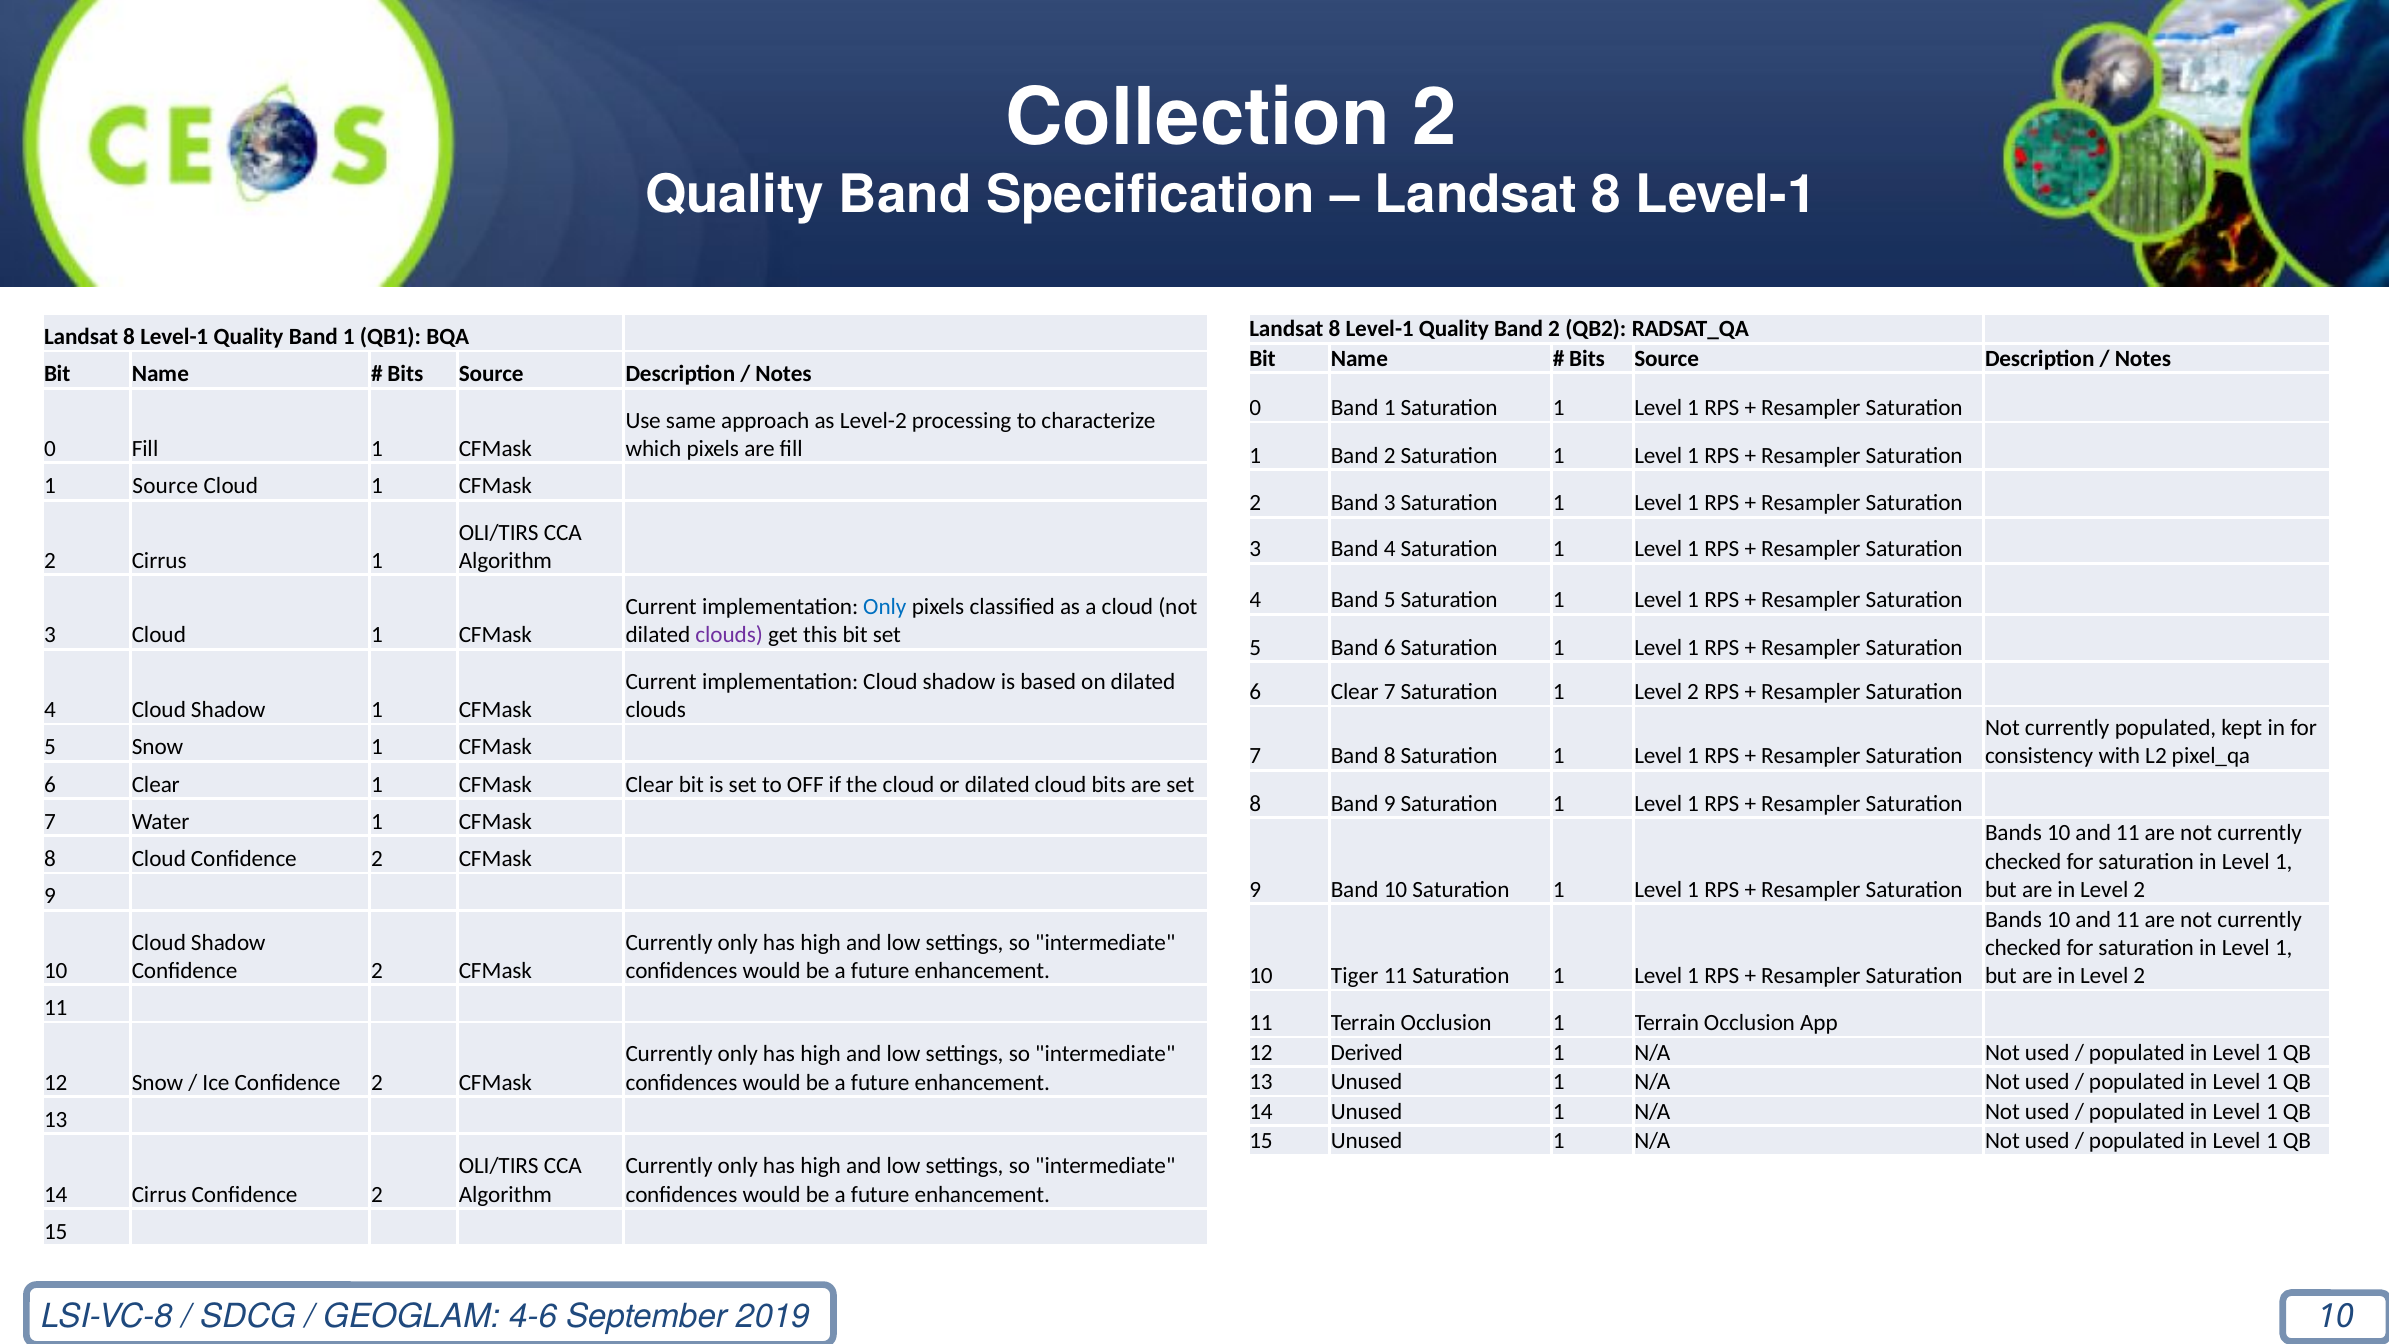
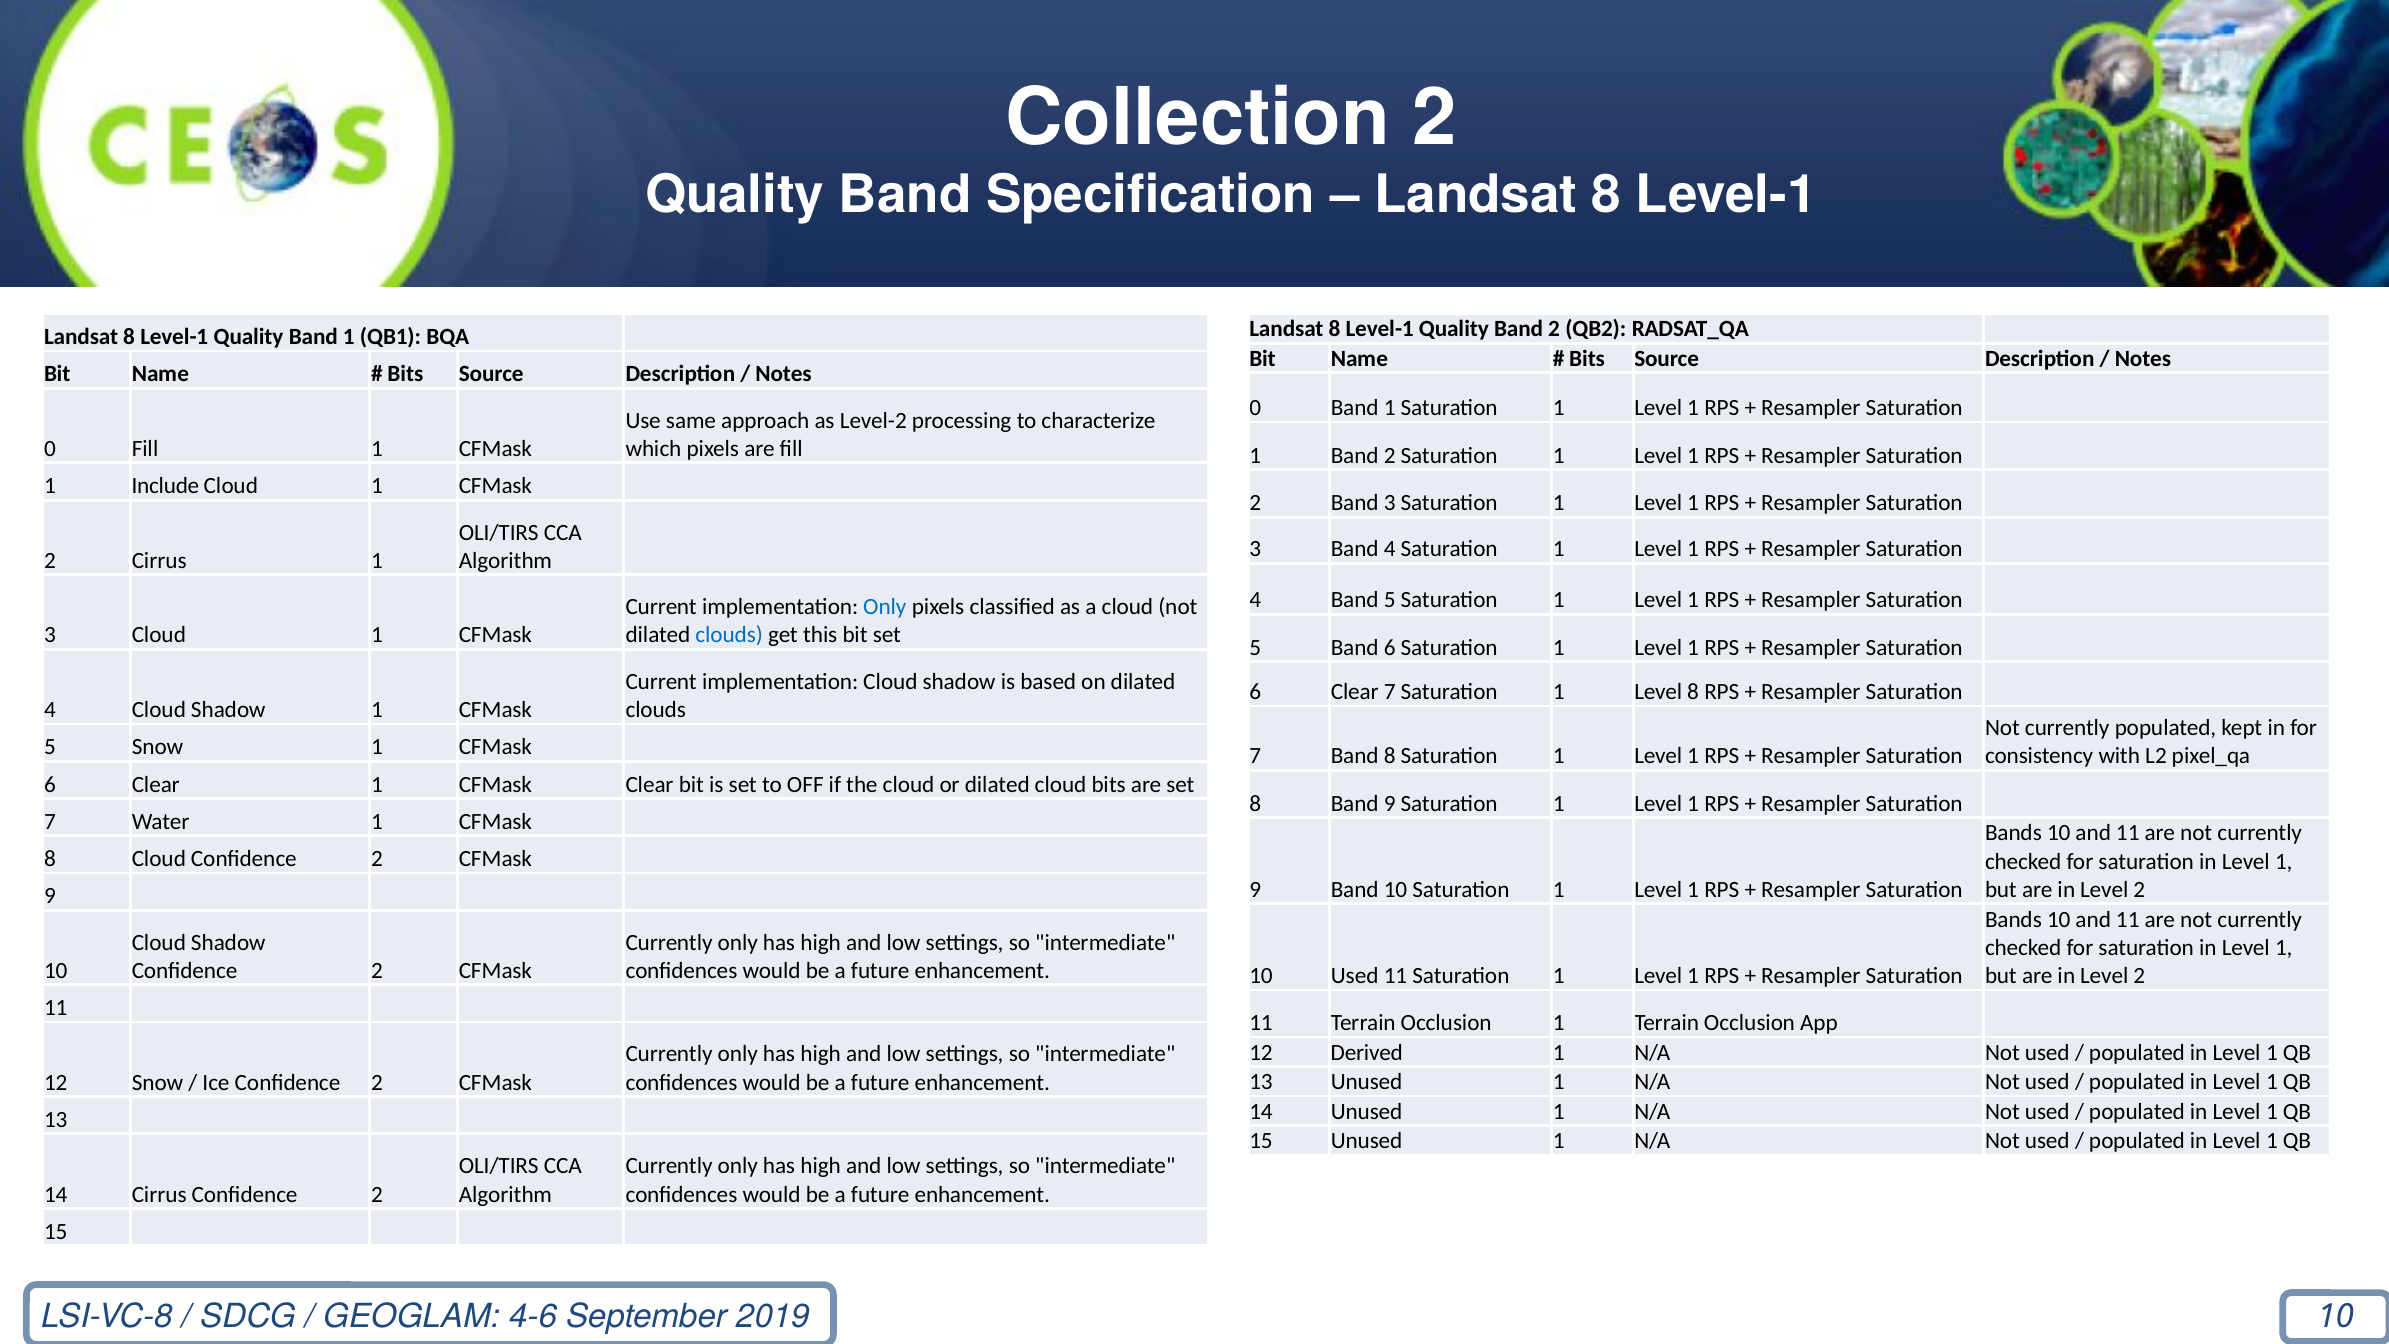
1 Source: Source -> Include (165, 486)
clouds colour: purple -> blue (729, 635)
1 Level 2: 2 -> 8 (1693, 692)
10 Tiger: Tiger -> Used (1355, 976)
